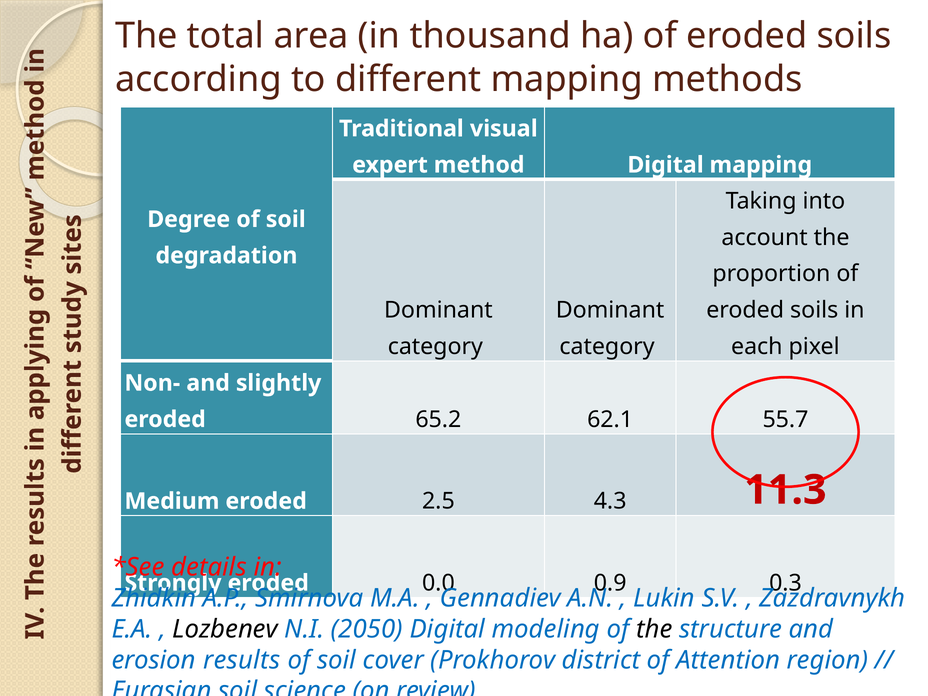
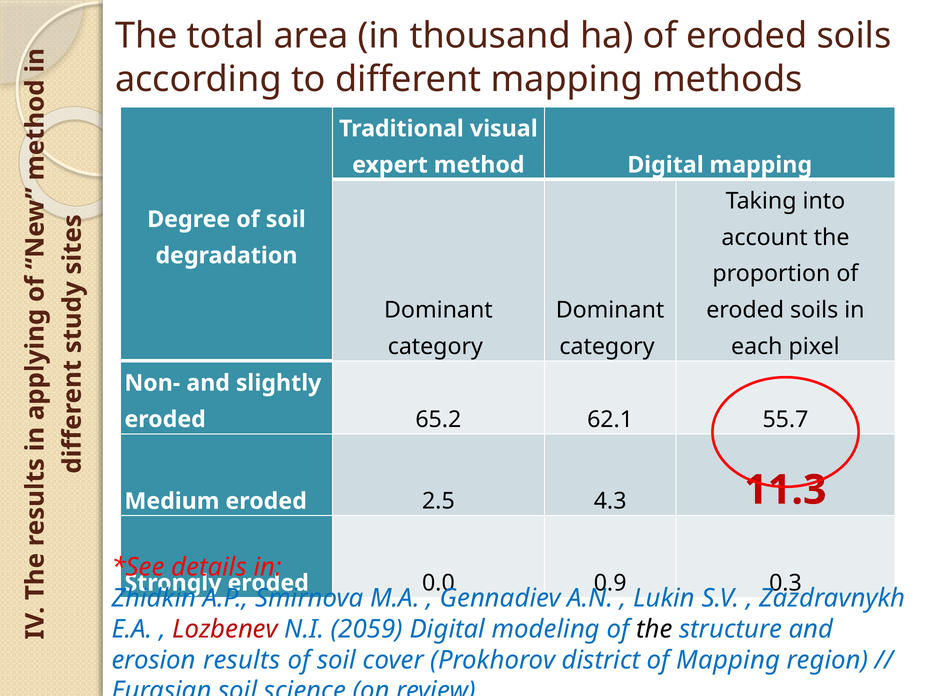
Lozbenev colour: black -> red (225, 629)
2050: 2050 -> 2059 (367, 629)
of Attention: Attention -> Mapping (728, 660)
